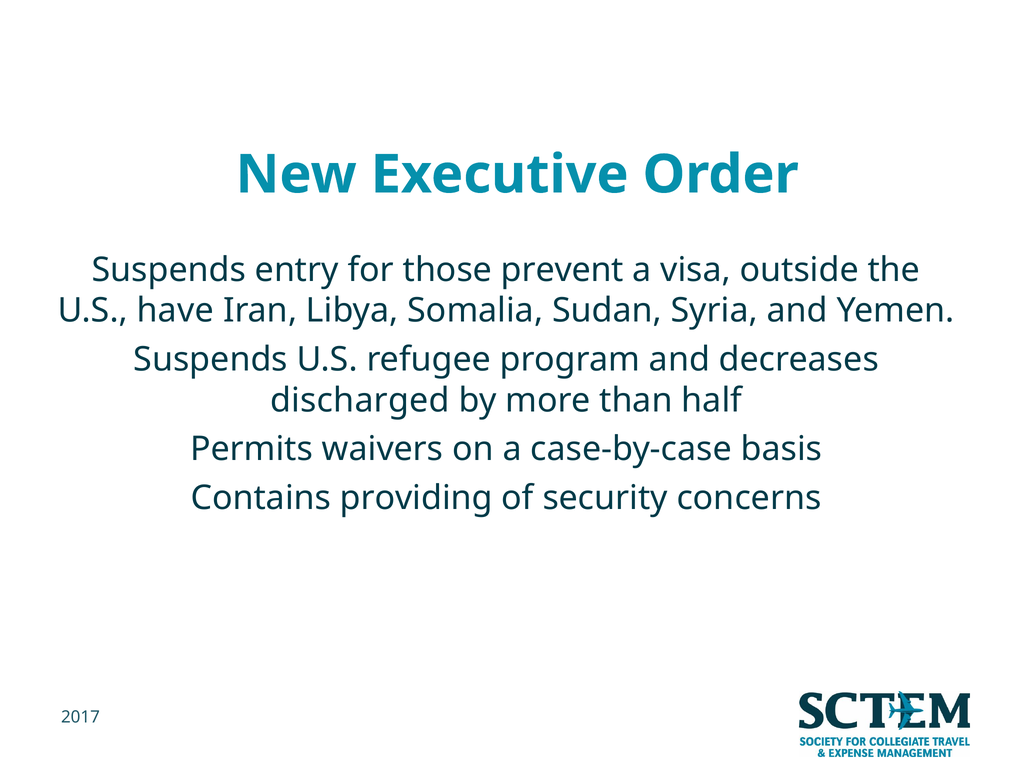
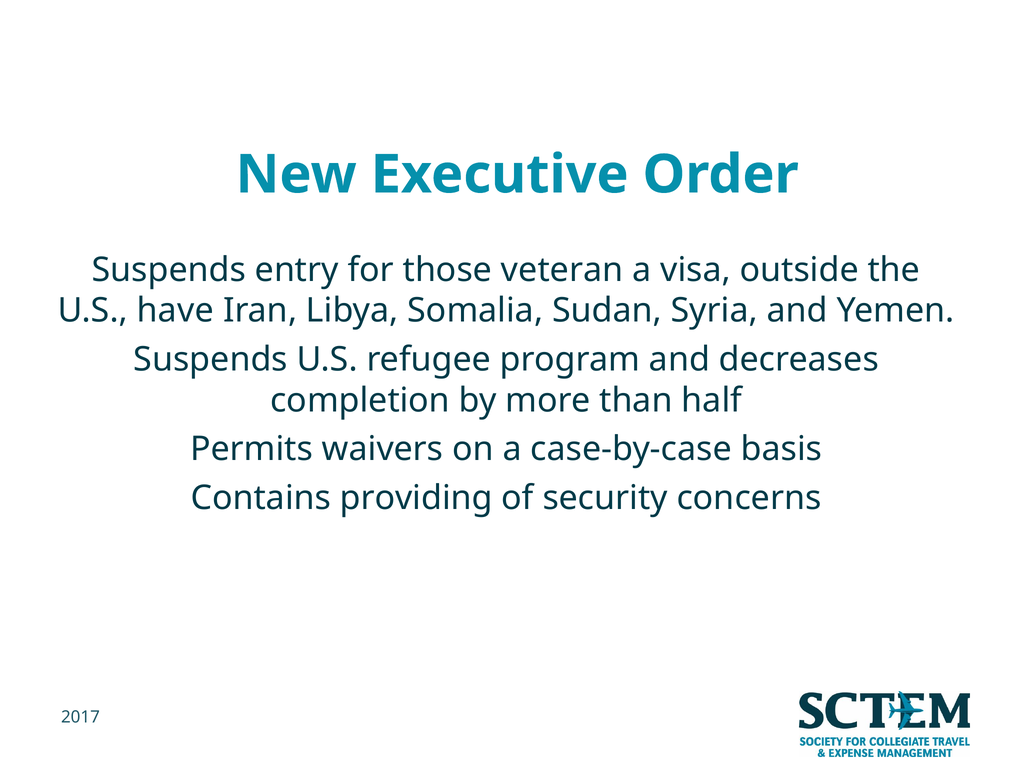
prevent: prevent -> veteran (562, 270)
discharged: discharged -> completion (360, 400)
